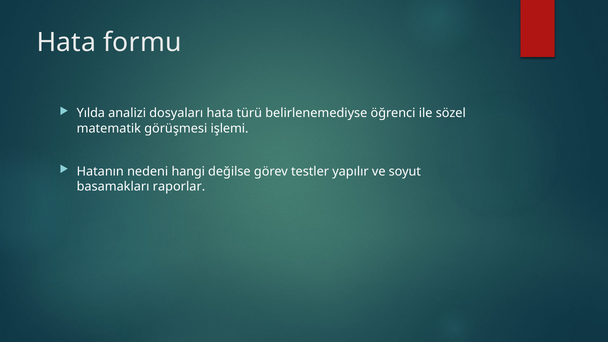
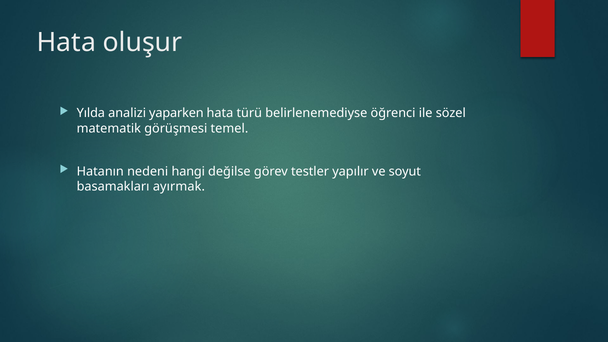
formu: formu -> oluşur (142, 43)
dosyaları: dosyaları -> yaparken (176, 113)
işlemi: işlemi -> temel (229, 128)
raporlar: raporlar -> ayırmak (179, 187)
